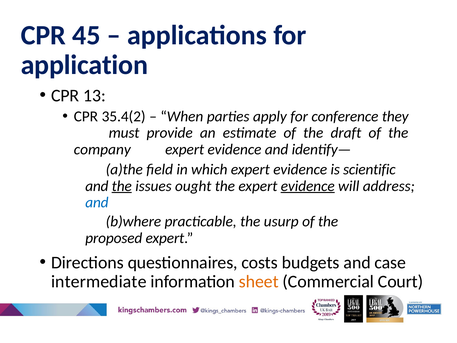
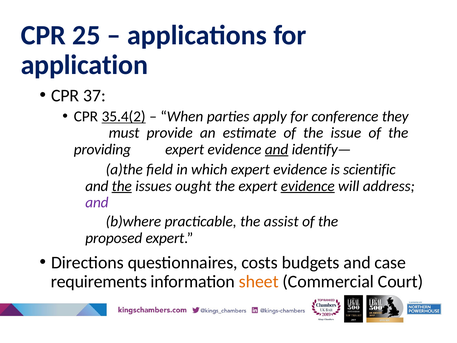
45: 45 -> 25 (86, 35)
13: 13 -> 37 (95, 96)
35.4(2 underline: none -> present (124, 116)
draft: draft -> issue (346, 133)
company: company -> providing (102, 149)
and underline: none -> present (277, 149)
and colour: blue -> purple (97, 202)
usurp: usurp -> assist (281, 221)
intermediate: intermediate -> requirements (99, 281)
